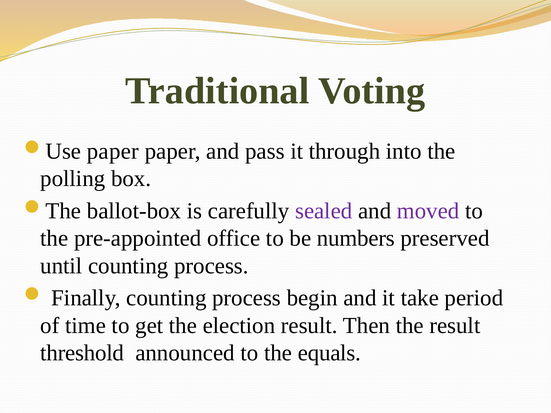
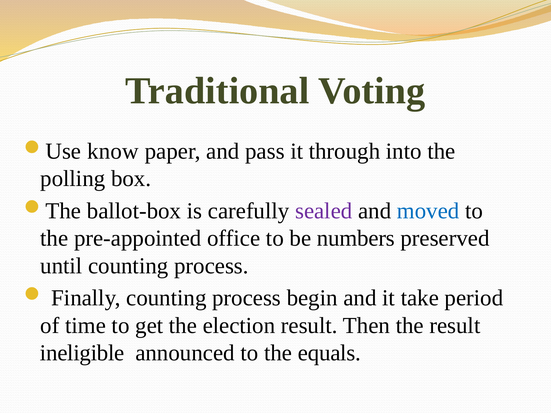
paper: paper -> know (113, 151)
moved colour: purple -> blue (428, 211)
threshold: threshold -> ineligible (82, 353)
